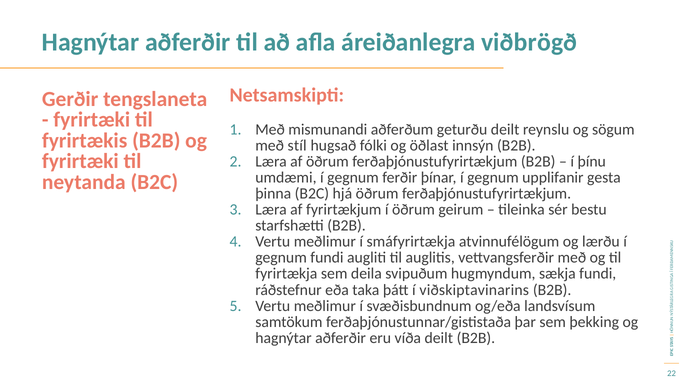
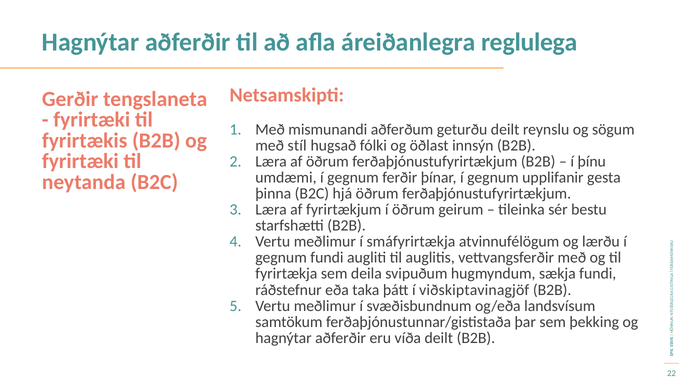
viðbrögð: viðbrögð -> reglulega (529, 42)
viðskiptavinarins: viðskiptavinarins -> viðskiptavinagjöf (474, 289)
